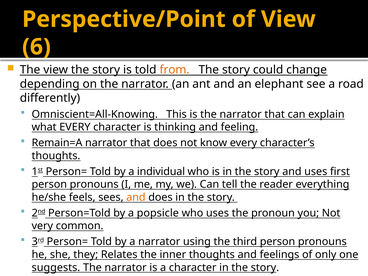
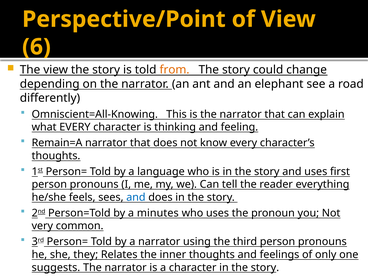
individual: individual -> language (161, 172)
and colour: orange -> blue (136, 197)
popsicle: popsicle -> minutes (158, 213)
